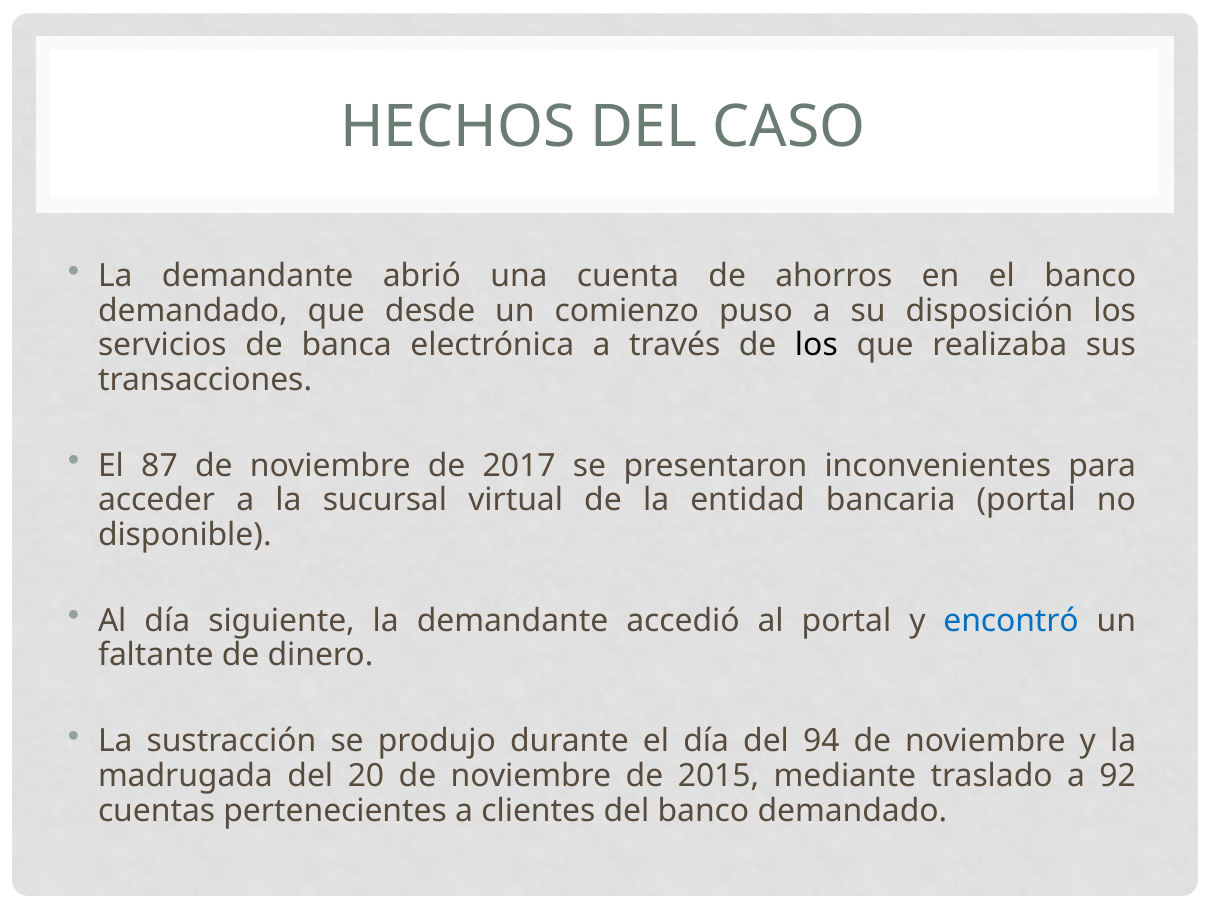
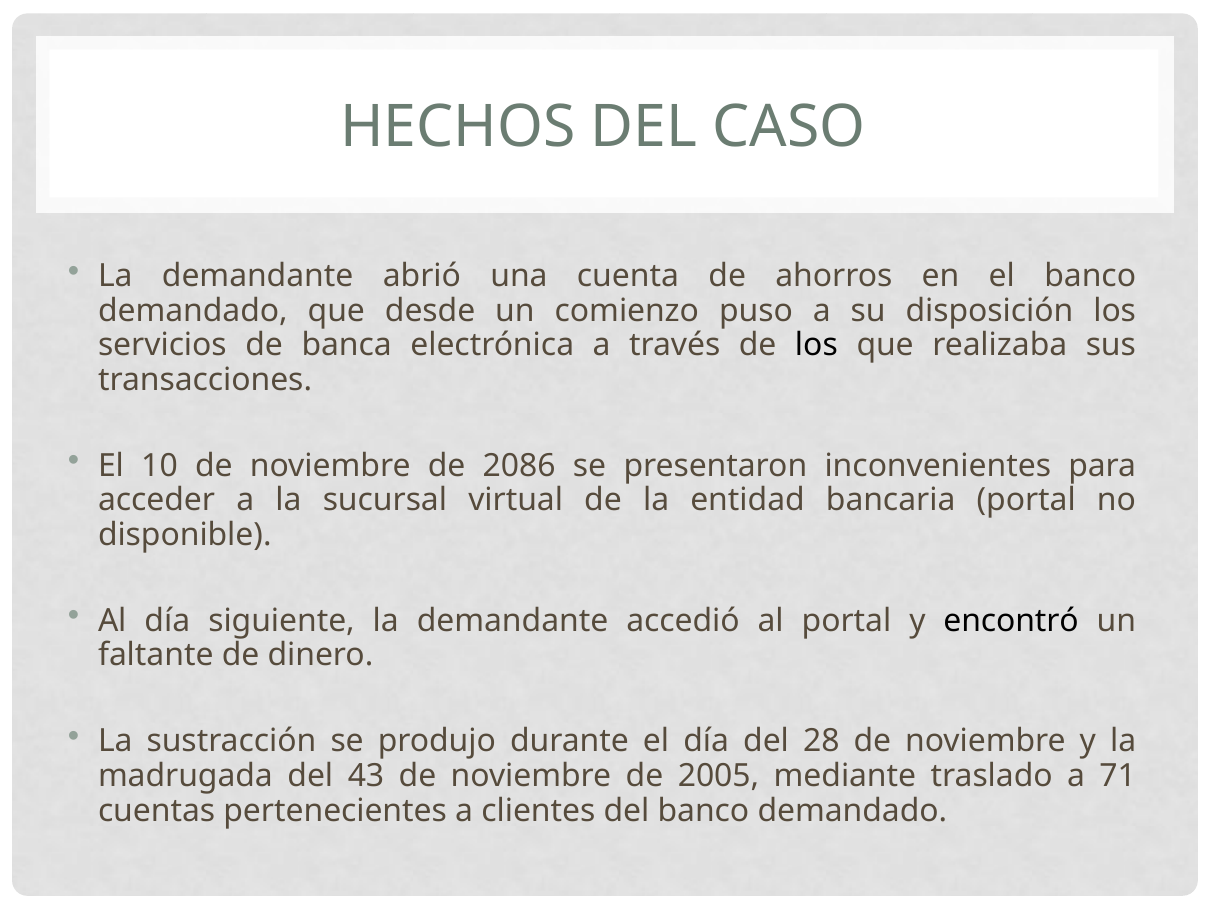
87: 87 -> 10 (160, 466)
2017: 2017 -> 2086 (519, 466)
encontró colour: blue -> black (1011, 621)
94: 94 -> 28 (821, 741)
20: 20 -> 43 (366, 776)
2015: 2015 -> 2005 (719, 776)
92: 92 -> 71 (1118, 776)
